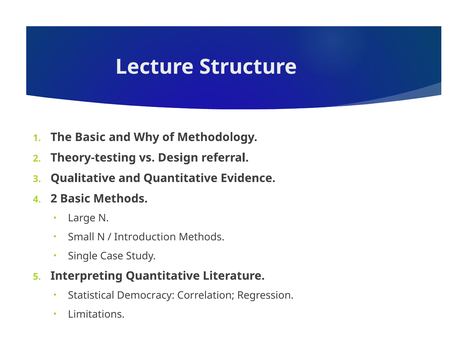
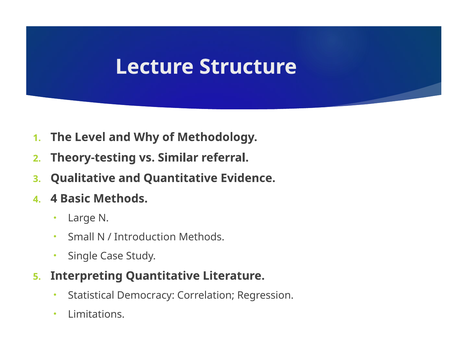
The Basic: Basic -> Level (90, 137)
Design: Design -> Similar (178, 158)
2: 2 -> 4 (54, 199)
